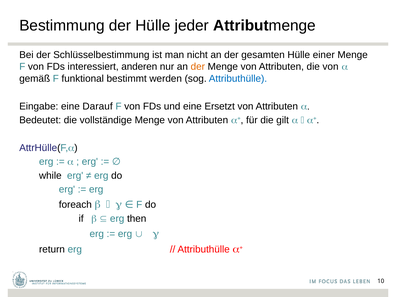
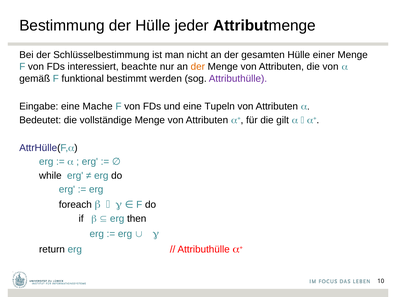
anderen: anderen -> beachte (139, 67)
Attributhülle colour: blue -> purple (238, 79)
Darauf: Darauf -> Mache (98, 106)
Ersetzt: Ersetzt -> Tupeln (220, 106)
